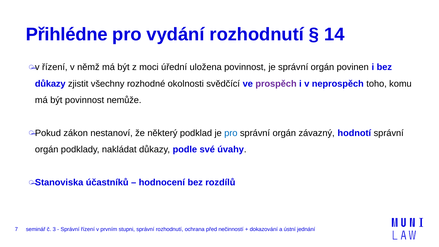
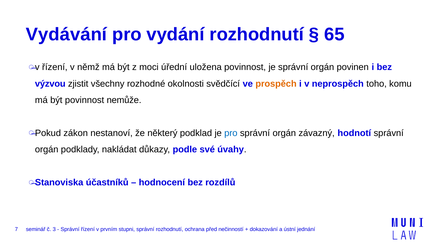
Přihlédne: Přihlédne -> Vydávání (66, 35)
14: 14 -> 65 (334, 35)
důkazy: důkazy -> výzvou (50, 84)
prospěch colour: purple -> orange (276, 84)
